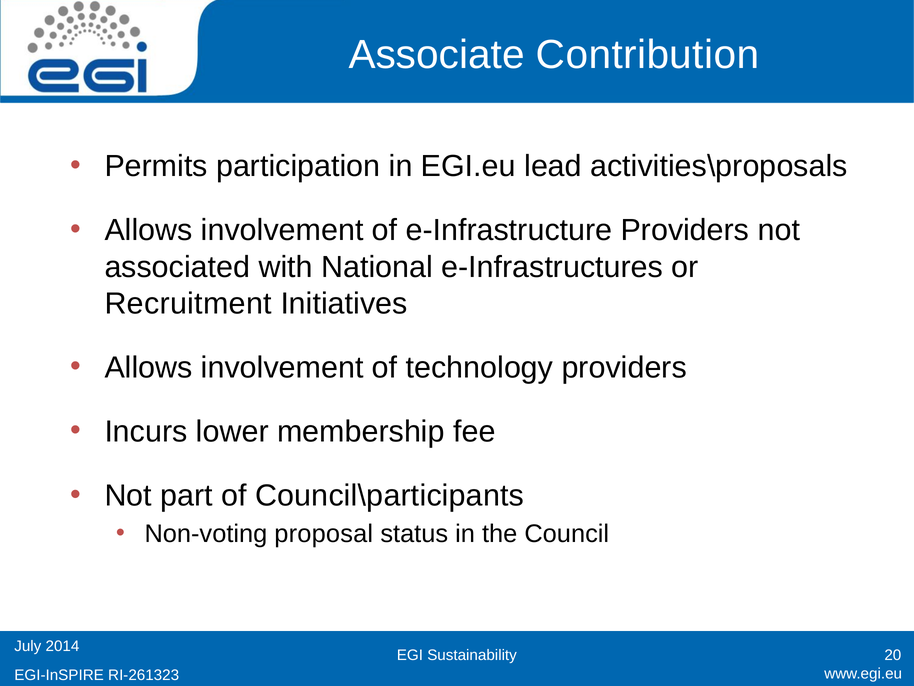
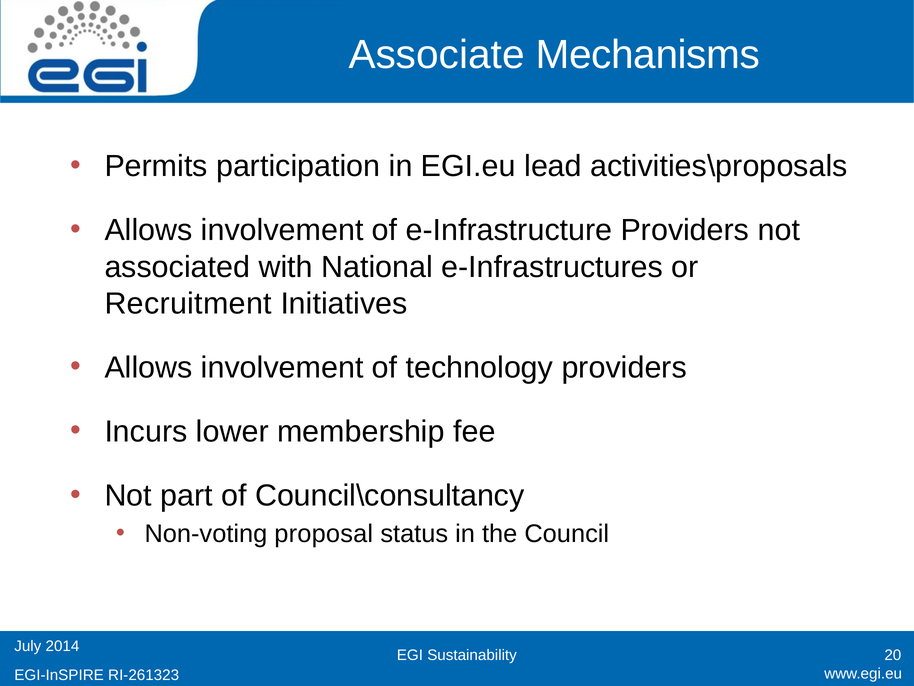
Contribution: Contribution -> Mechanisms (648, 55)
Council\participants: Council\participants -> Council\consultancy (390, 495)
